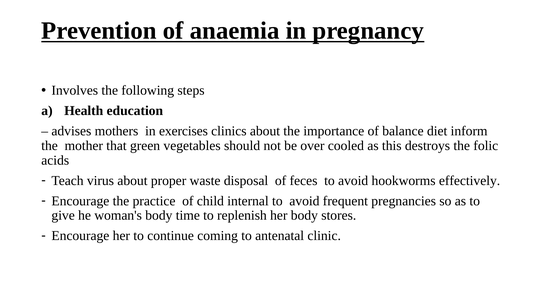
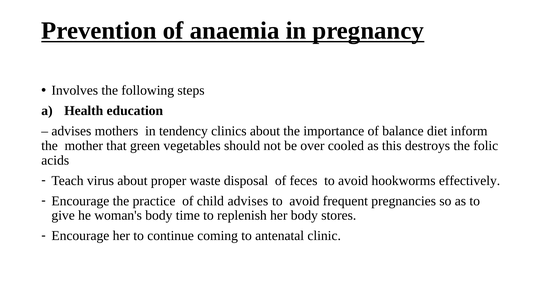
exercises: exercises -> tendency (183, 131)
child internal: internal -> advises (248, 201)
